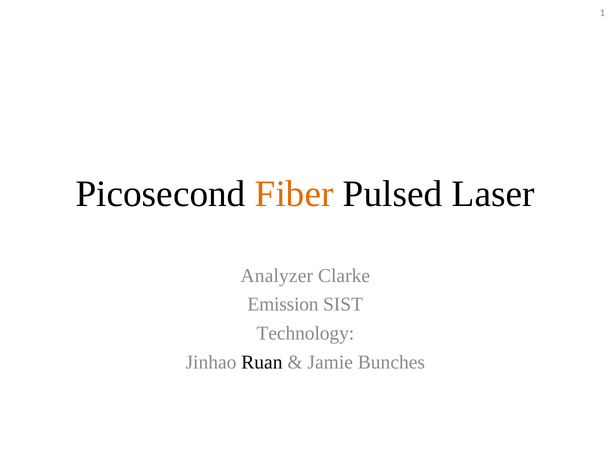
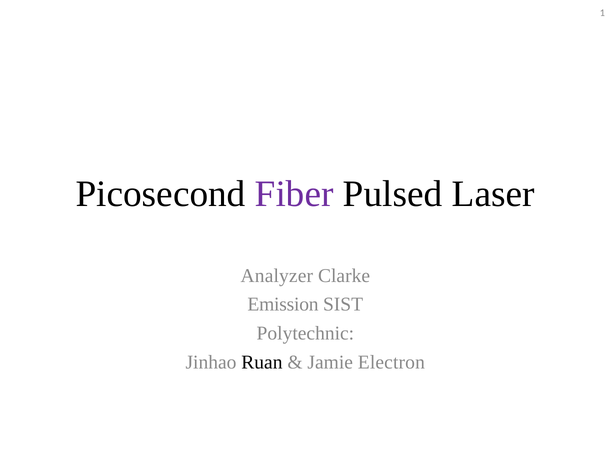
Fiber colour: orange -> purple (294, 194)
Technology: Technology -> Polytechnic (305, 333)
Bunches: Bunches -> Electron (391, 362)
